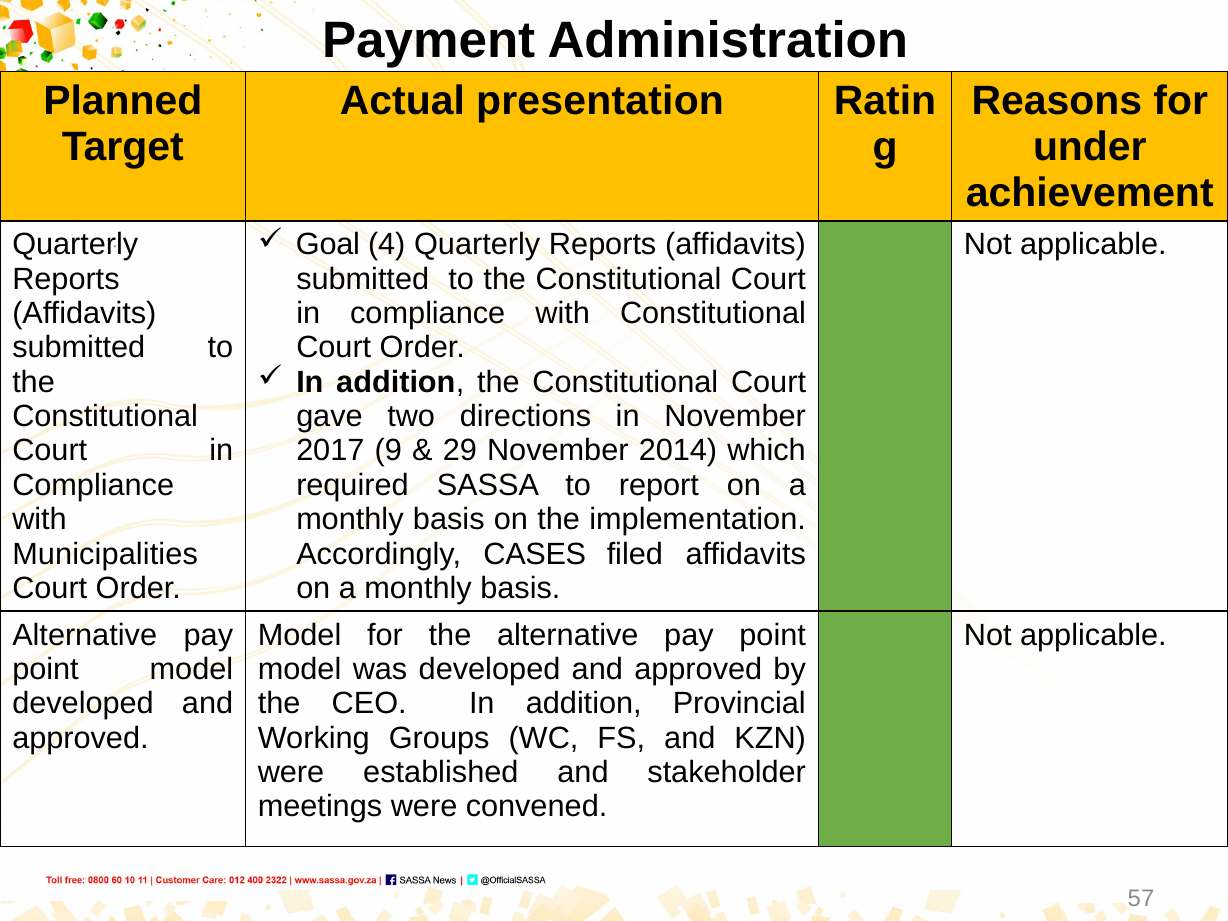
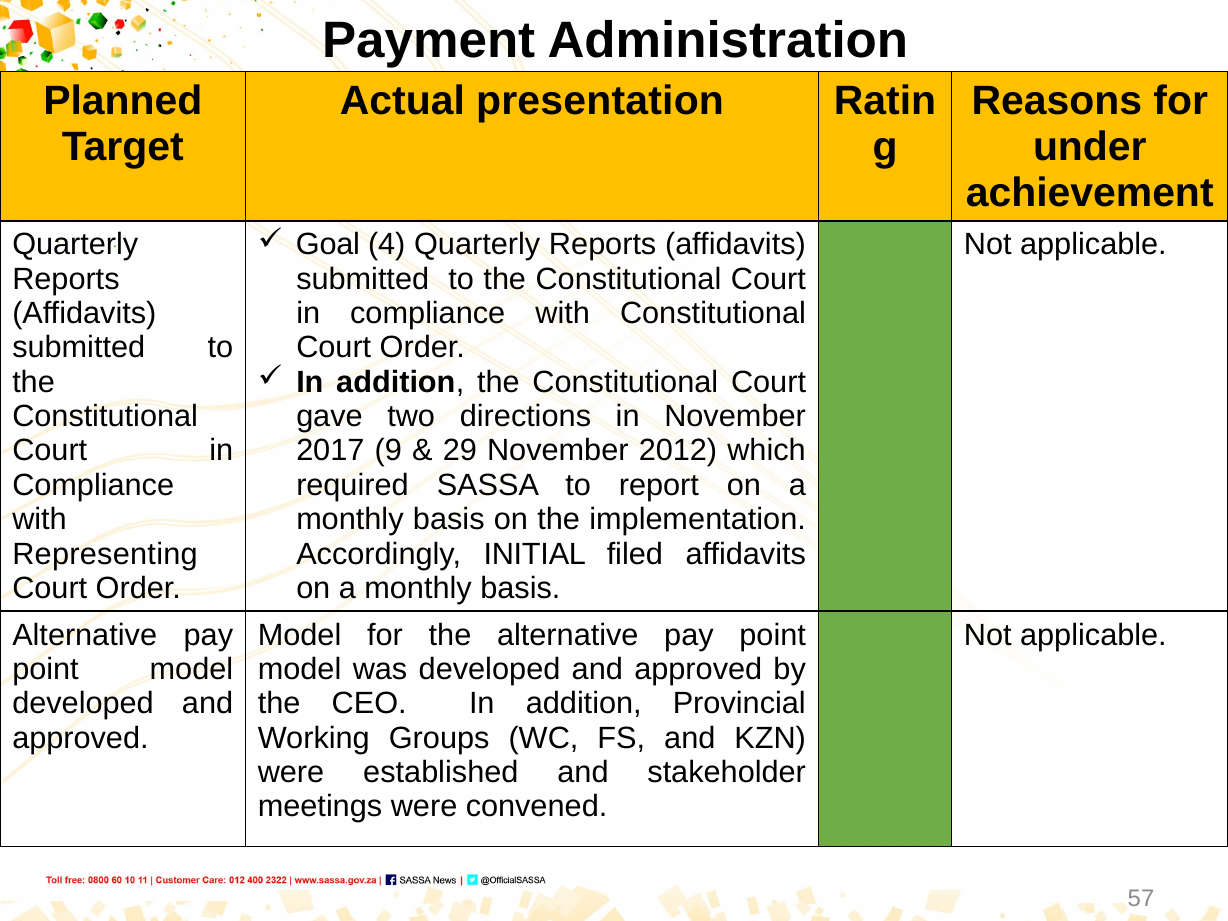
2014: 2014 -> 2012 (678, 451)
Municipalities: Municipalities -> Representing (105, 554)
CASES: CASES -> INITIAL (535, 554)
